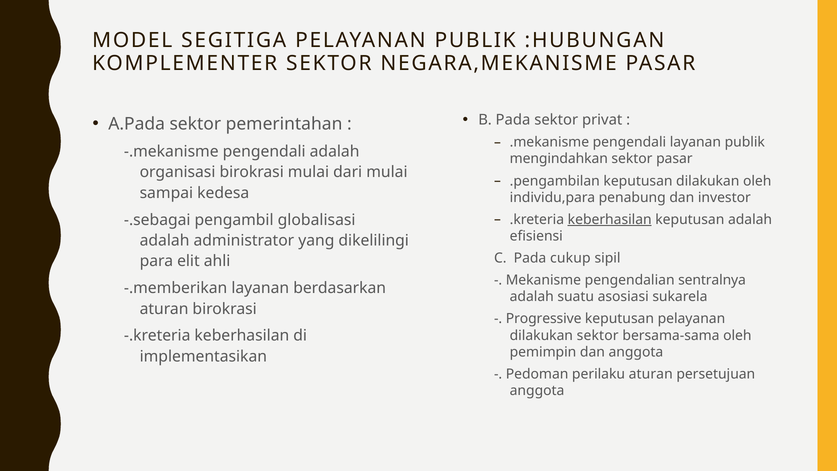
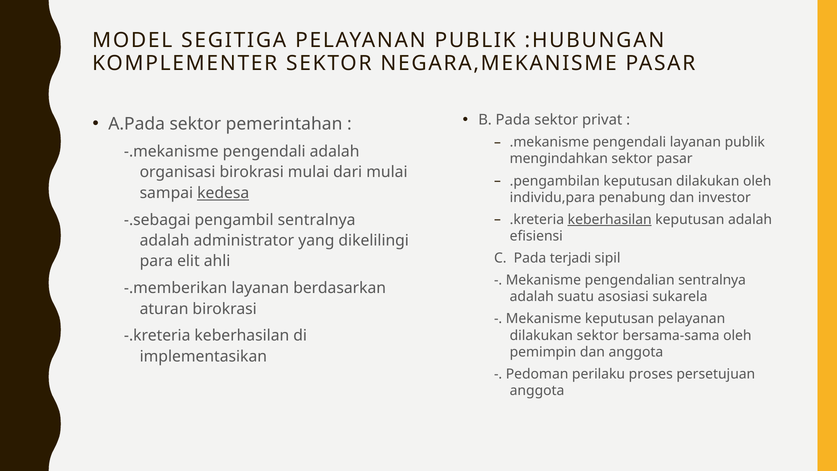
kedesa underline: none -> present (223, 193)
pengambil globalisasi: globalisasi -> sentralnya (317, 220)
cukup: cukup -> terjadi (570, 258)
Progressive: Progressive -> Mekanisme (544, 319)
perilaku aturan: aturan -> proses (651, 374)
